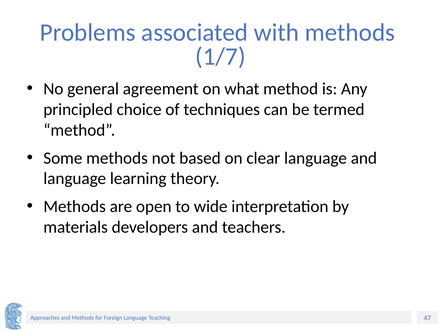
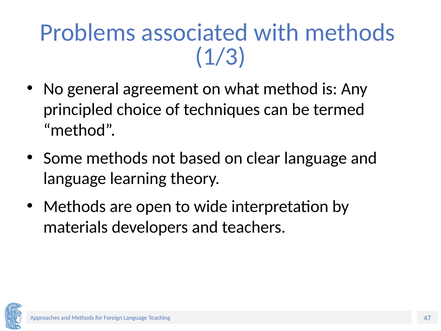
1/7: 1/7 -> 1/3 (220, 57)
